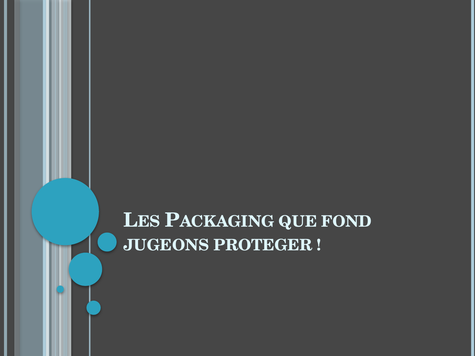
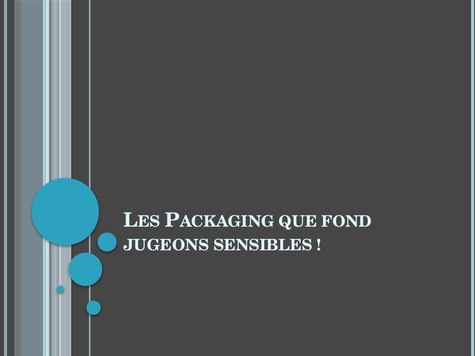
PROTEGER: PROTEGER -> SENSIBLES (263, 246)
